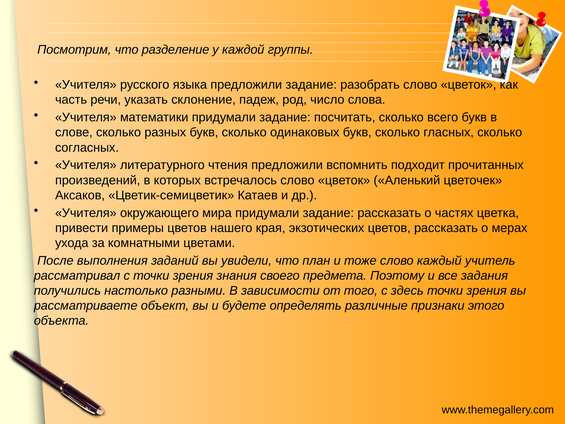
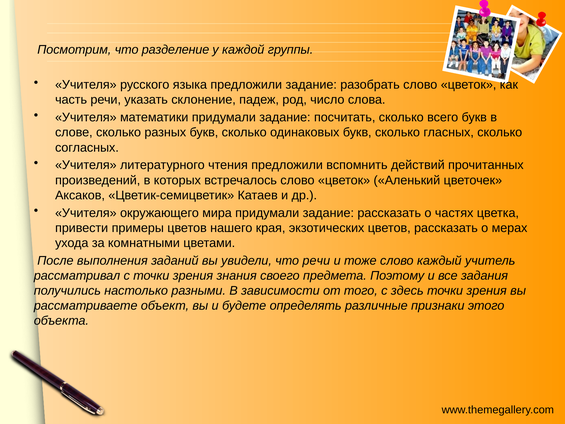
подходит: подходит -> действий (418, 165)
что план: план -> речи (316, 260)
